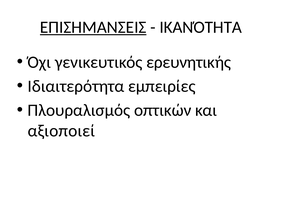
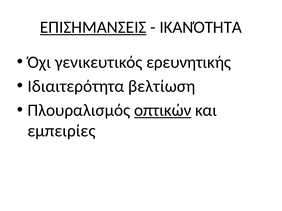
εμπειρίες: εμπειρίες -> βελτίωση (162, 86)
οπτικών underline: none -> present (163, 111)
αξιοποιεί: αξιοποιεί -> εμπειρίες (62, 131)
